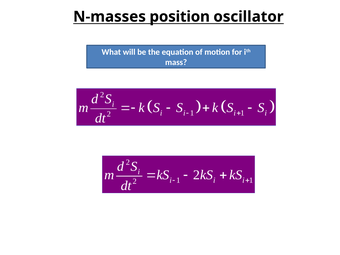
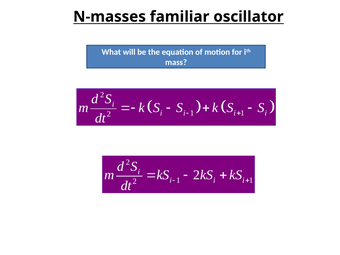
position: position -> familiar (180, 17)
